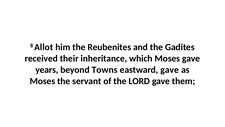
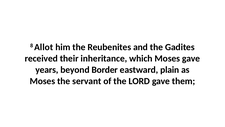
Towns: Towns -> Border (105, 70)
eastward gave: gave -> plain (170, 70)
